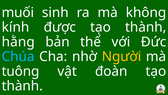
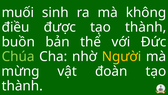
kính: kính -> điều (16, 27)
hằng: hằng -> buồn (18, 42)
Chúa colour: light blue -> light green (18, 56)
tuông: tuông -> mừng (21, 71)
